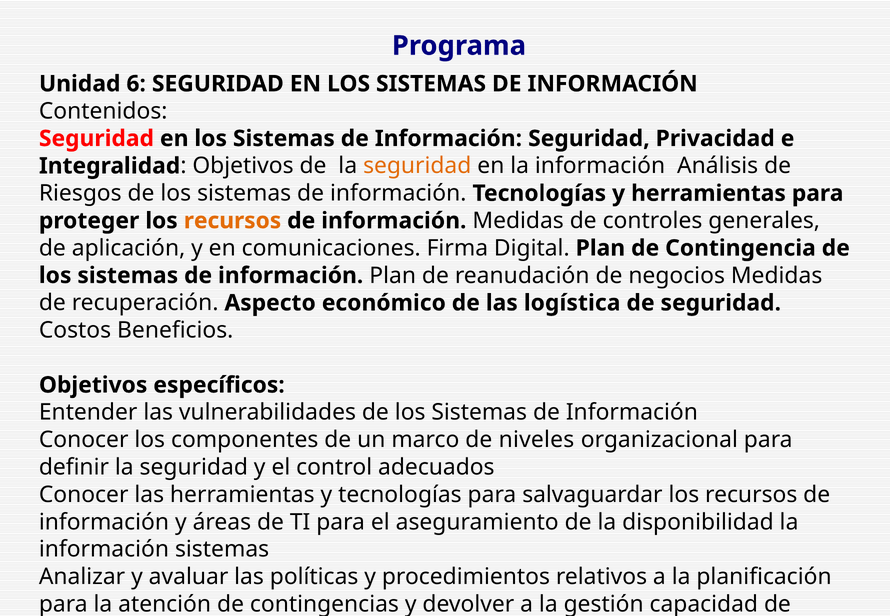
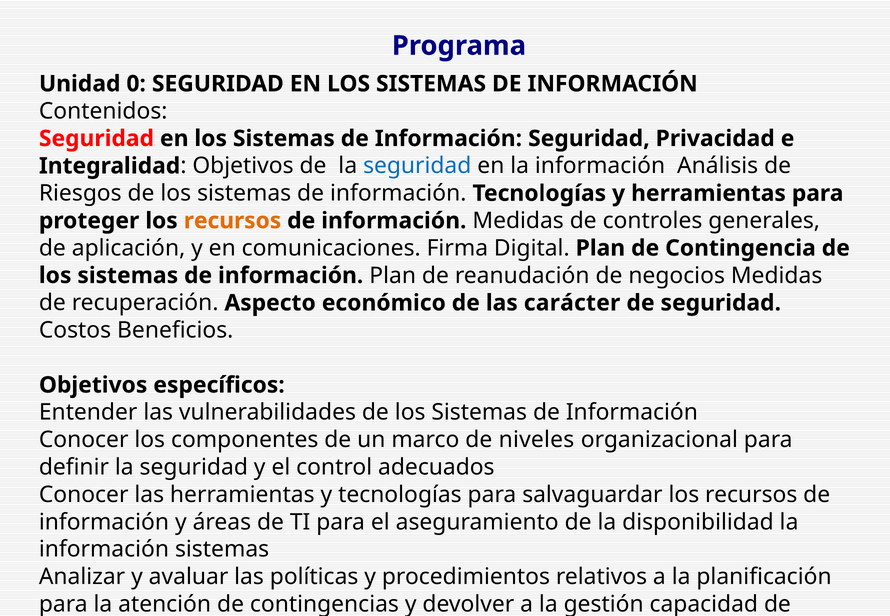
6: 6 -> 0 (136, 84)
seguridad colour: orange -> blue (417, 166)
logística: logística -> carácter (572, 303)
